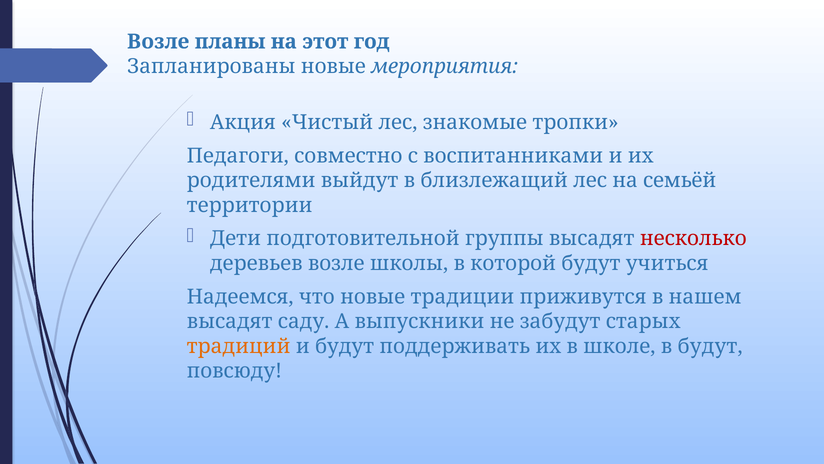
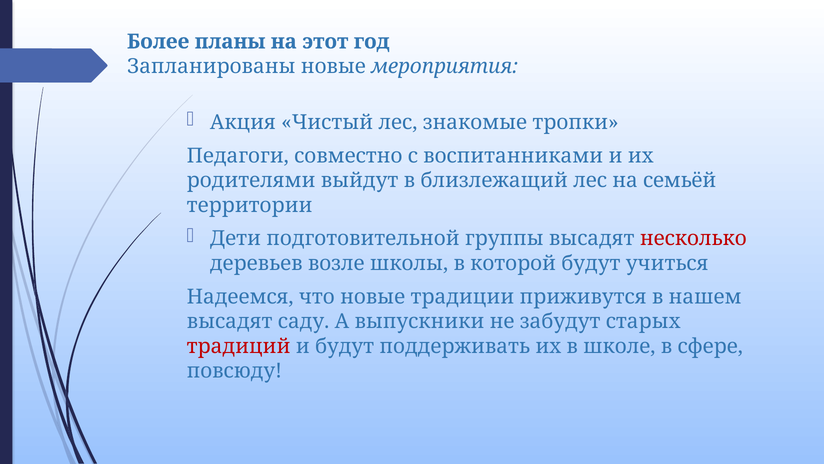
Возле: Возле -> Более (158, 42)
традиций colour: orange -> red (239, 346)
в будут: будут -> сфере (710, 346)
